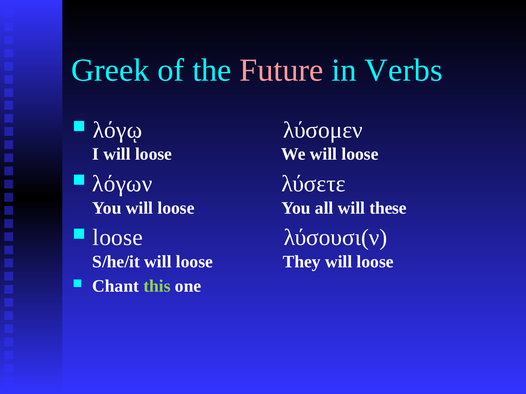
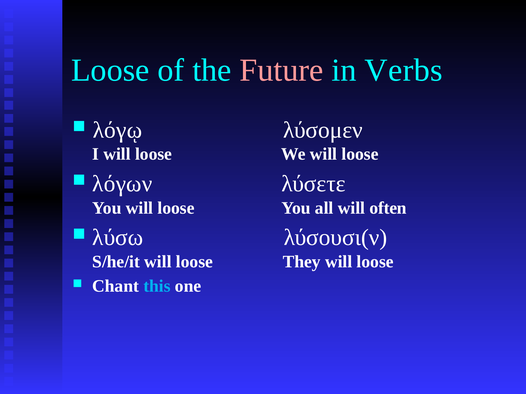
Greek: Greek -> Loose (110, 70)
these: these -> often (388, 208)
loose: loose -> λύσω (118, 238)
this colour: light green -> light blue (157, 286)
